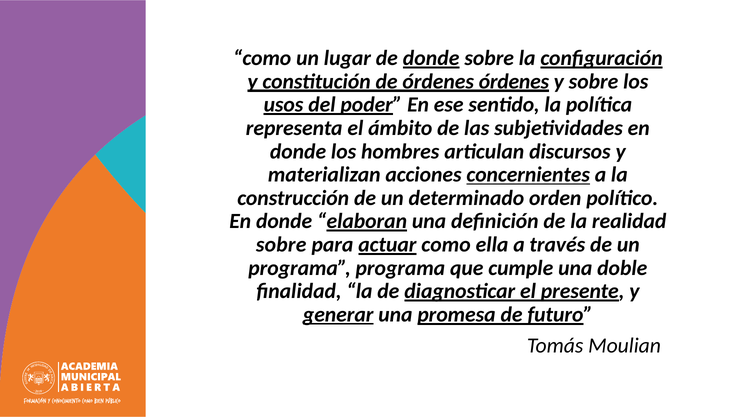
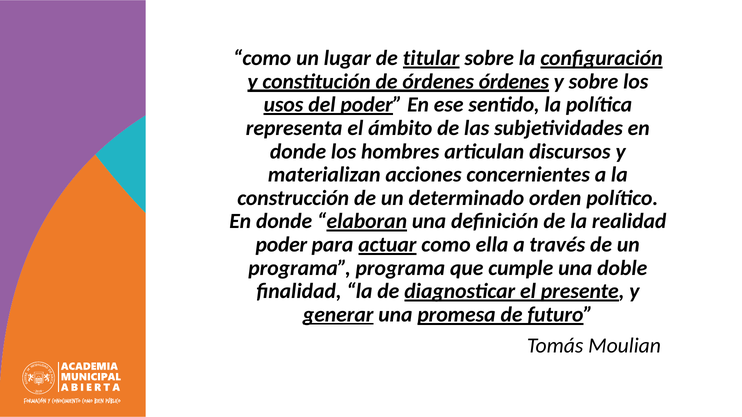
de donde: donde -> titular (431, 58)
concernientes underline: present -> none (528, 175)
sobre: sobre -> poder (281, 245)
